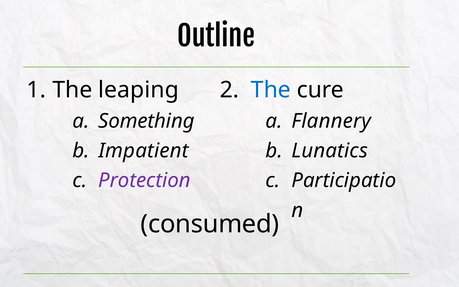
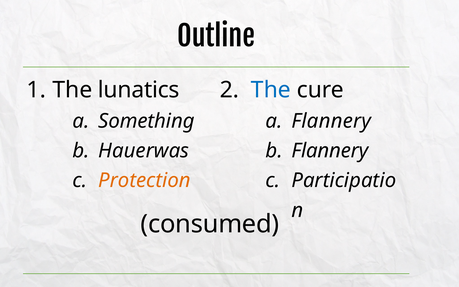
leaping: leaping -> lunatics (139, 90)
Impatient: Impatient -> Hauerwas (144, 151)
Lunatics: Lunatics -> Flannery (330, 151)
Protection colour: purple -> orange (144, 180)
